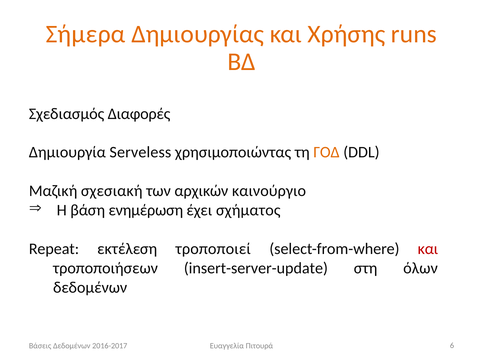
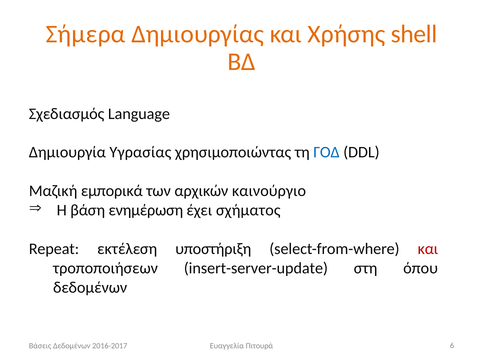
runs: runs -> shell (414, 34)
Διαφορές: Διαφορές -> Language (139, 114)
Serveless: Serveless -> Υγρασίας (140, 152)
ΓΟΔ colour: orange -> blue (327, 152)
σχεσιακή: σχεσιακή -> εμπορικά (112, 191)
τροποποιεί: τροποποιεί -> υποστήριξη (213, 249)
όλων: όλων -> όπου (421, 268)
